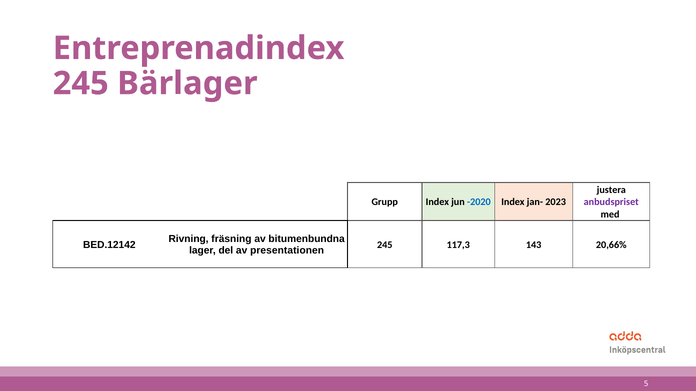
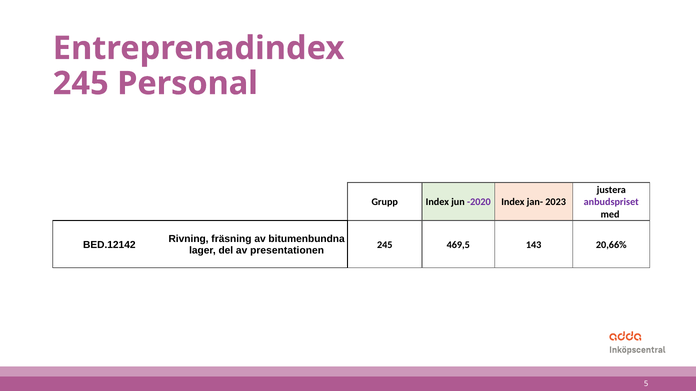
Bärlager: Bärlager -> Personal (187, 84)
-2020 colour: blue -> purple (479, 202)
117,3: 117,3 -> 469,5 (458, 245)
